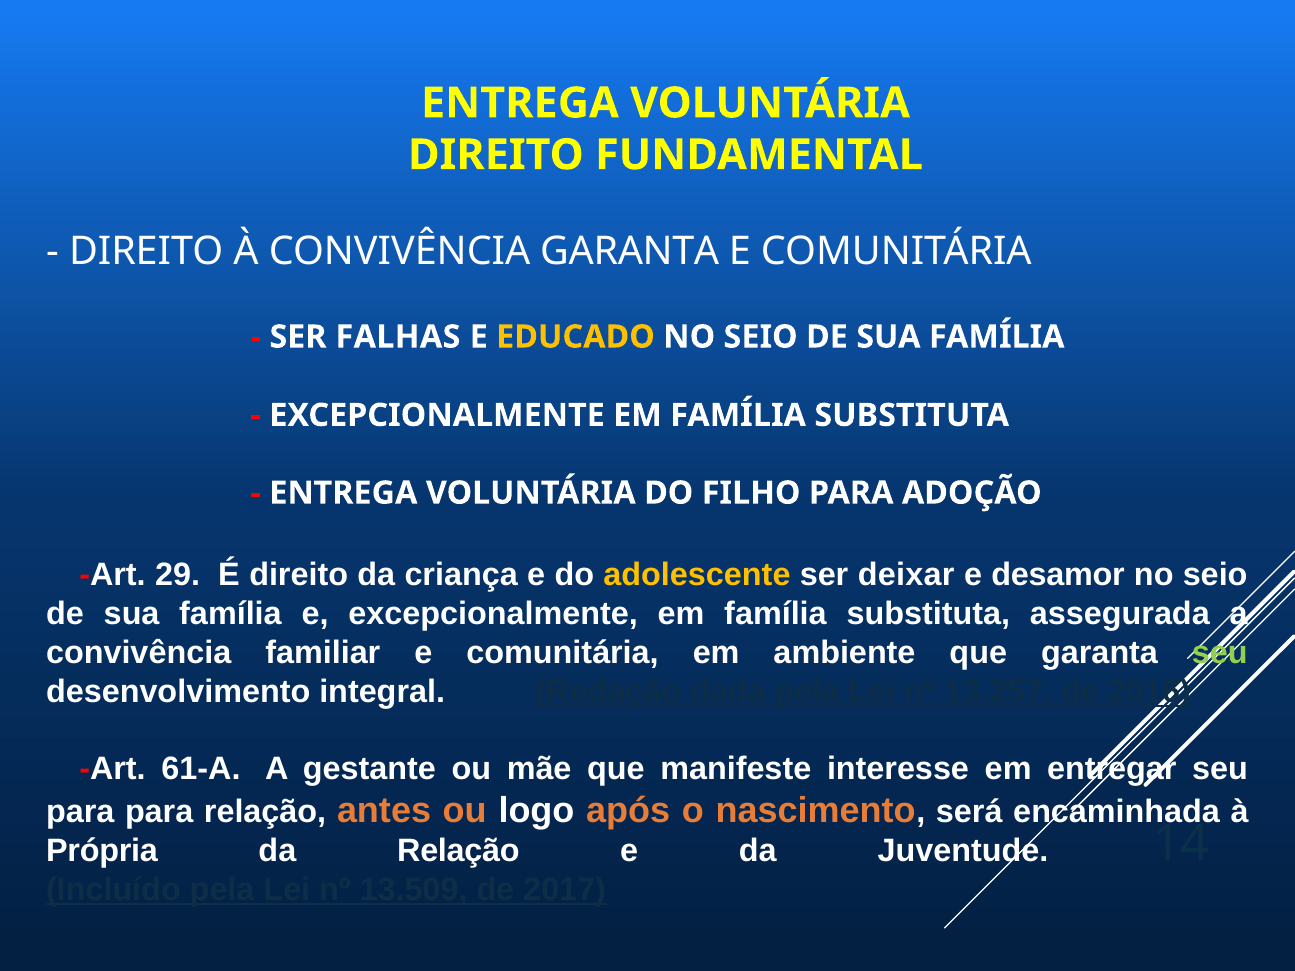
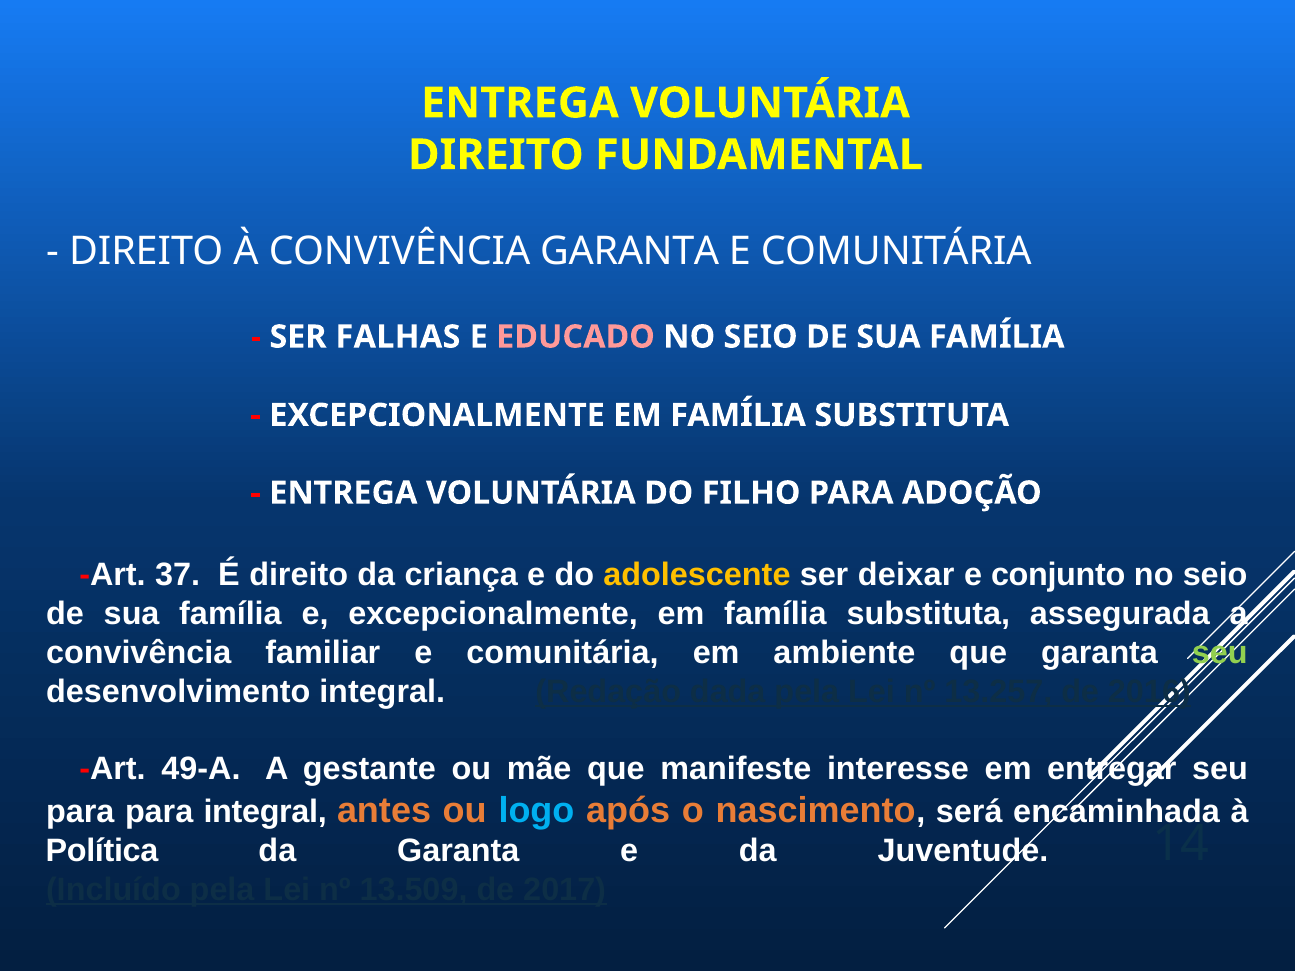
EDUCADO colour: yellow -> pink (576, 337)
29: 29 -> 37 (178, 575)
desamor: desamor -> conjunto (1058, 575)
61-A: 61-A -> 49-A (201, 769)
para relação: relação -> integral (265, 812)
logo colour: white -> light blue (536, 811)
Própria: Própria -> Política (102, 851)
da Relação: Relação -> Garanta (458, 851)
